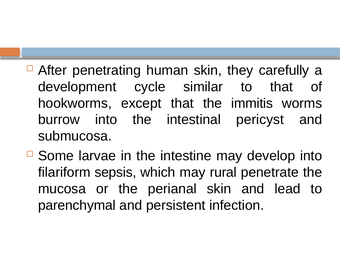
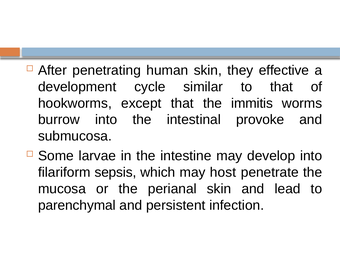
carefully: carefully -> effective (284, 70)
pericyst: pericyst -> provoke (260, 120)
rural: rural -> host (223, 172)
